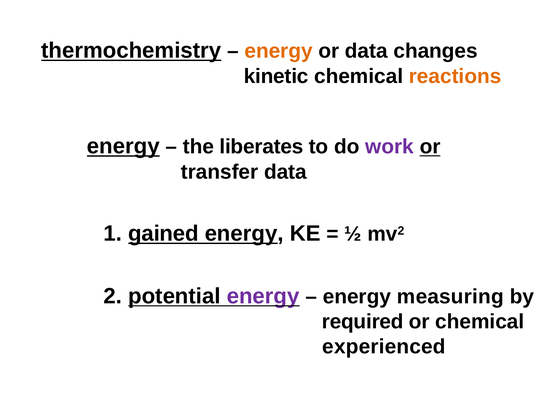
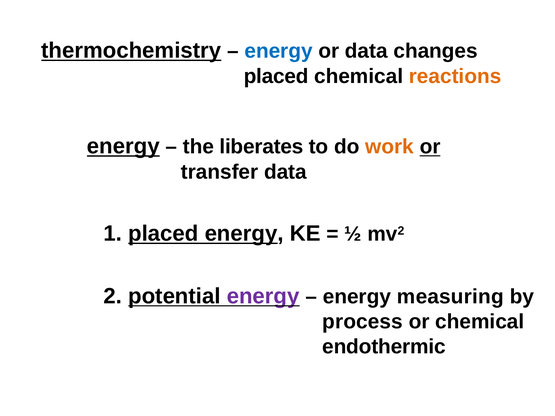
energy colour: orange -> blue (279, 51)
kinetic: kinetic -> placed (276, 76)
work colour: purple -> orange (389, 147)
1 gained: gained -> placed (163, 234)
required: required -> process (363, 322)
experienced: experienced -> endothermic (384, 347)
